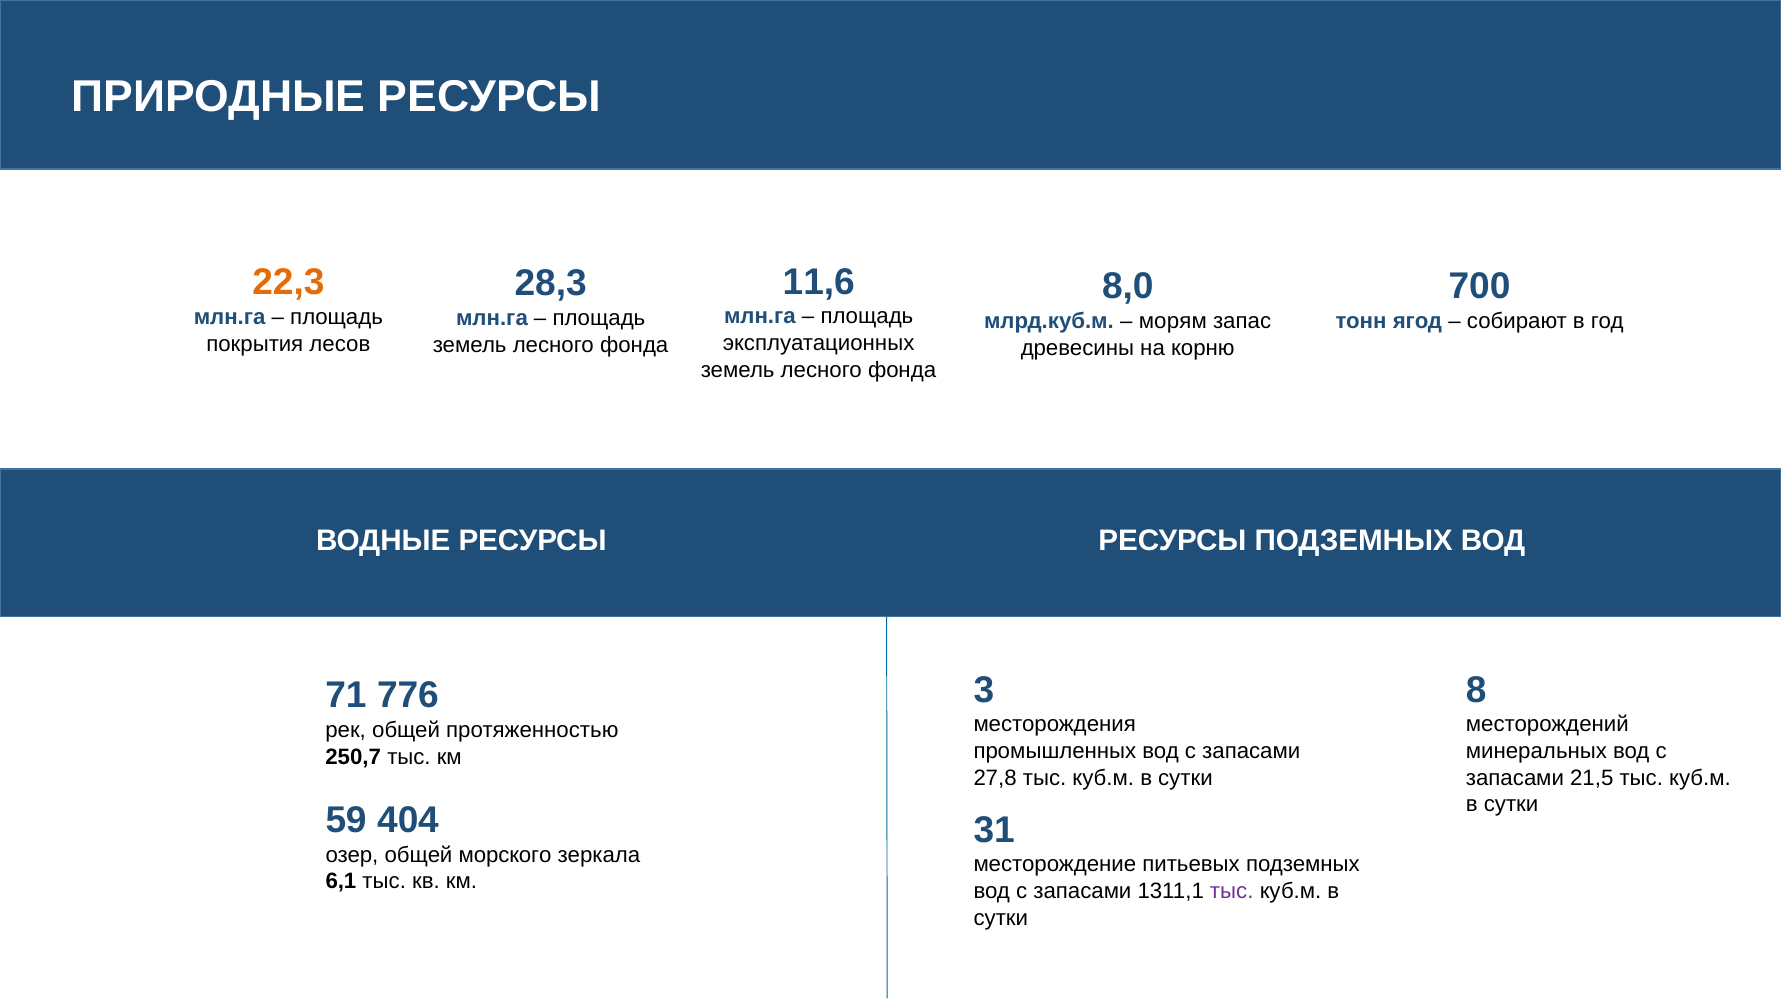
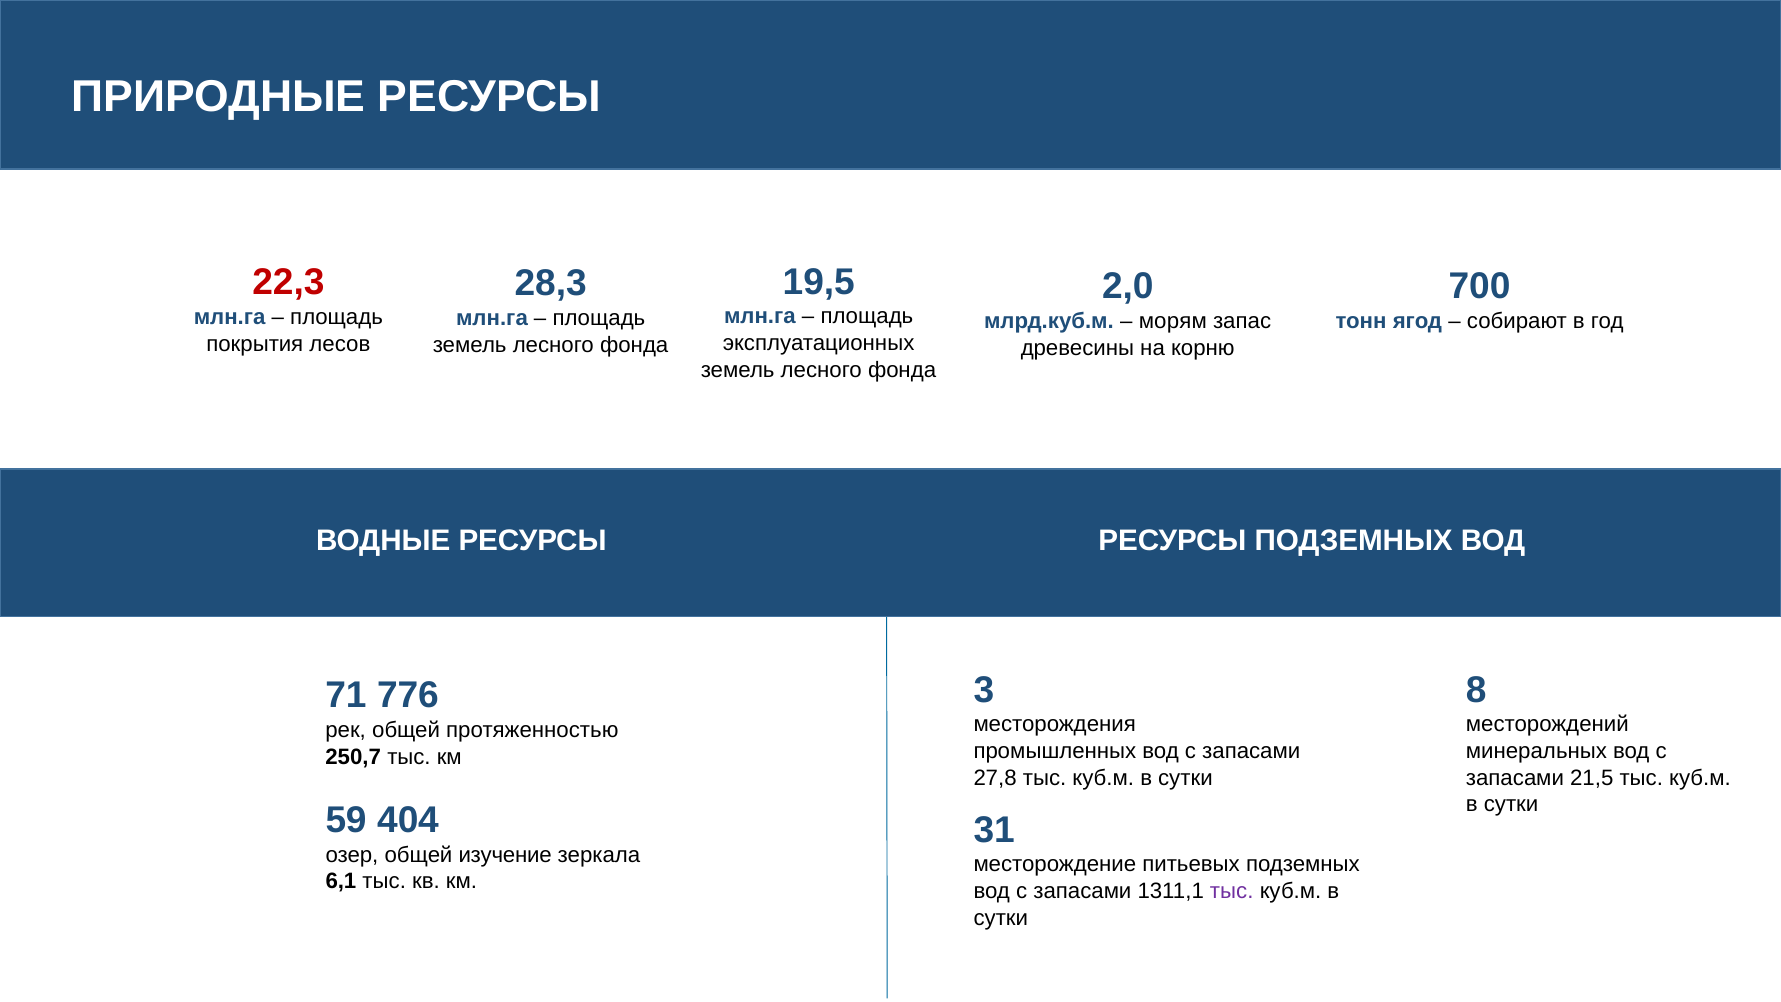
11,6: 11,6 -> 19,5 (819, 282)
22,3 colour: orange -> red (288, 282)
8,0: 8,0 -> 2,0 (1128, 286)
морского: морского -> изучение (505, 855)
